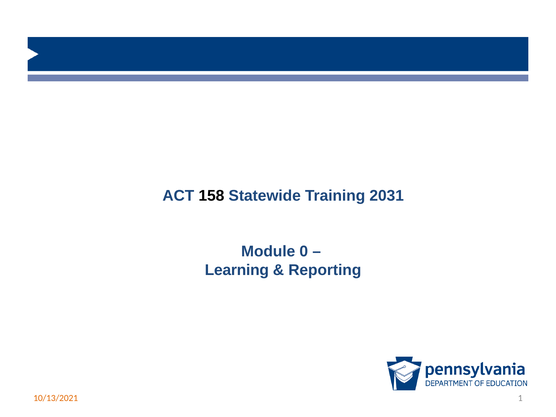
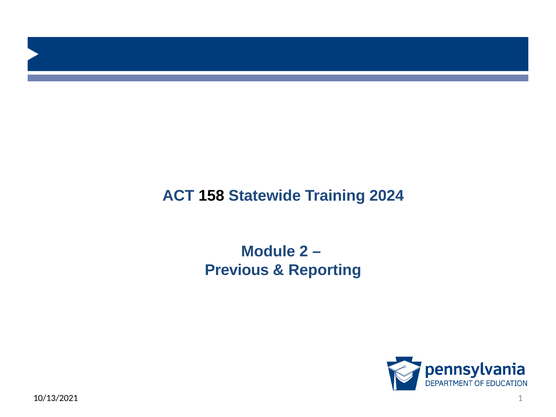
2031: 2031 -> 2024 (387, 196)
0: 0 -> 2 (304, 251)
Learning: Learning -> Previous (237, 270)
10/13/2021 colour: orange -> black (56, 398)
